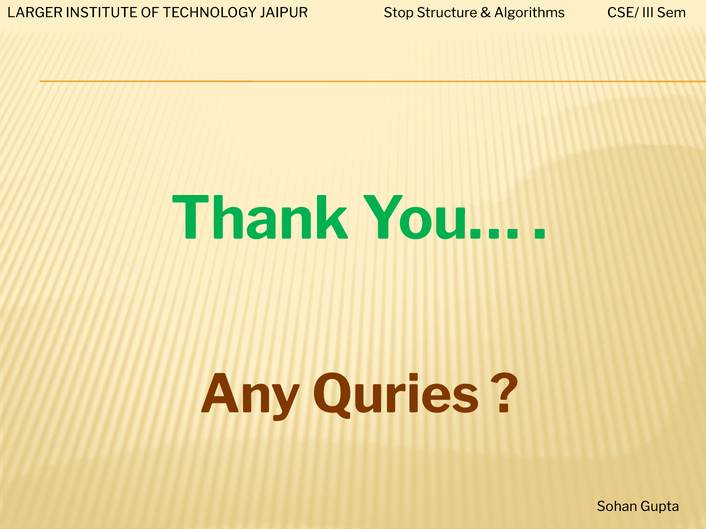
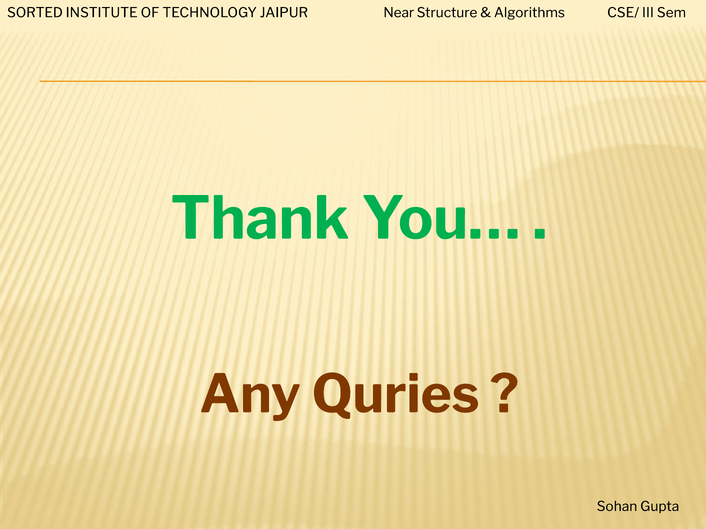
LARGER: LARGER -> SORTED (35, 13)
Stop: Stop -> Near (399, 13)
